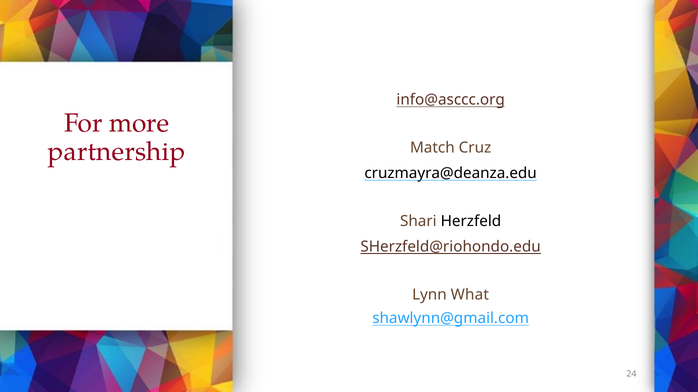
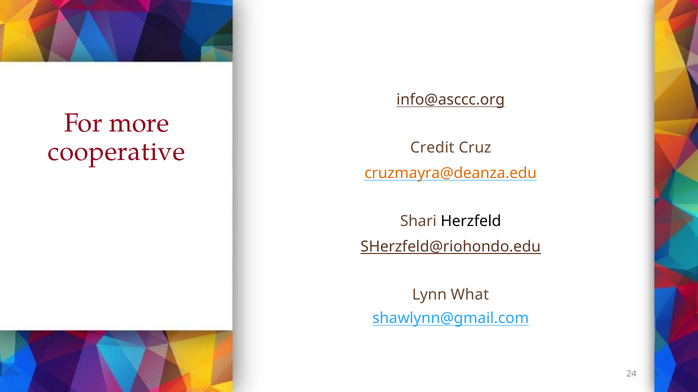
Match: Match -> Credit (432, 148)
partnership: partnership -> cooperative (117, 152)
cruzmayra@deanza.edu colour: black -> orange (451, 174)
